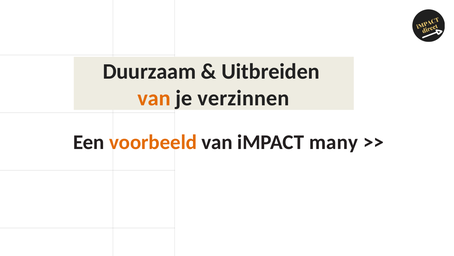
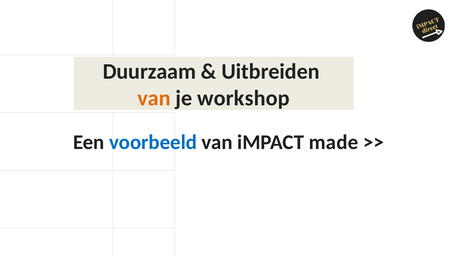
verzinnen: verzinnen -> workshop (243, 98)
voorbeeld colour: orange -> blue (153, 142)
many: many -> made (333, 142)
